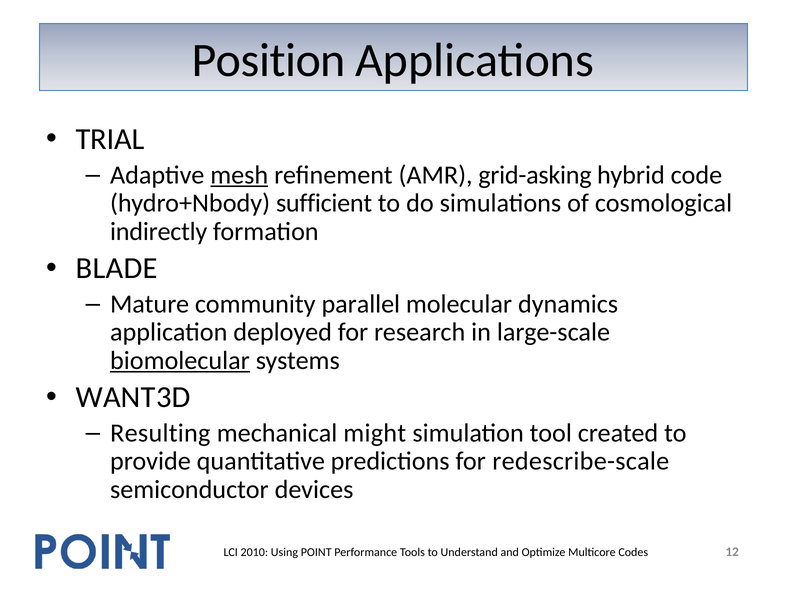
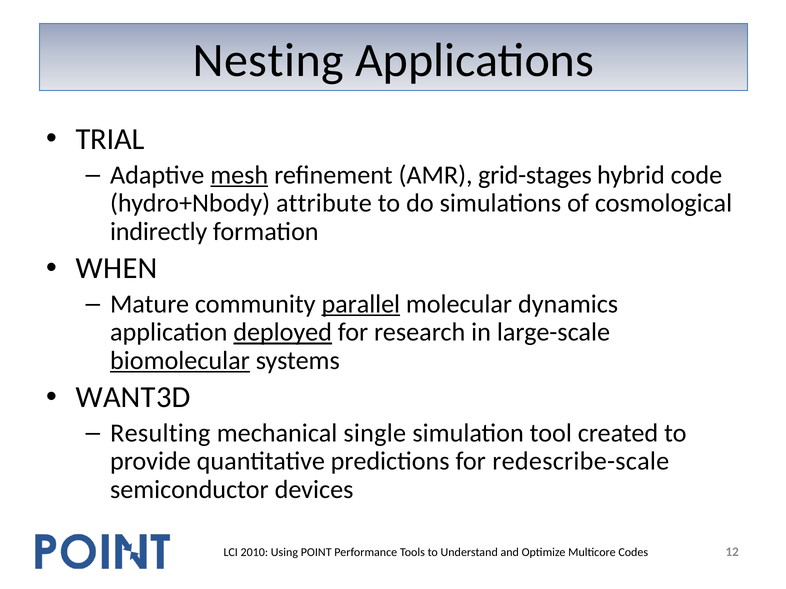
Position: Position -> Nesting (268, 61)
grid-asking: grid-asking -> grid-stages (535, 175)
sufficient: sufficient -> attribute (324, 203)
BLADE: BLADE -> WHEN (117, 268)
parallel underline: none -> present (361, 304)
deployed underline: none -> present (283, 333)
might: might -> single (375, 433)
